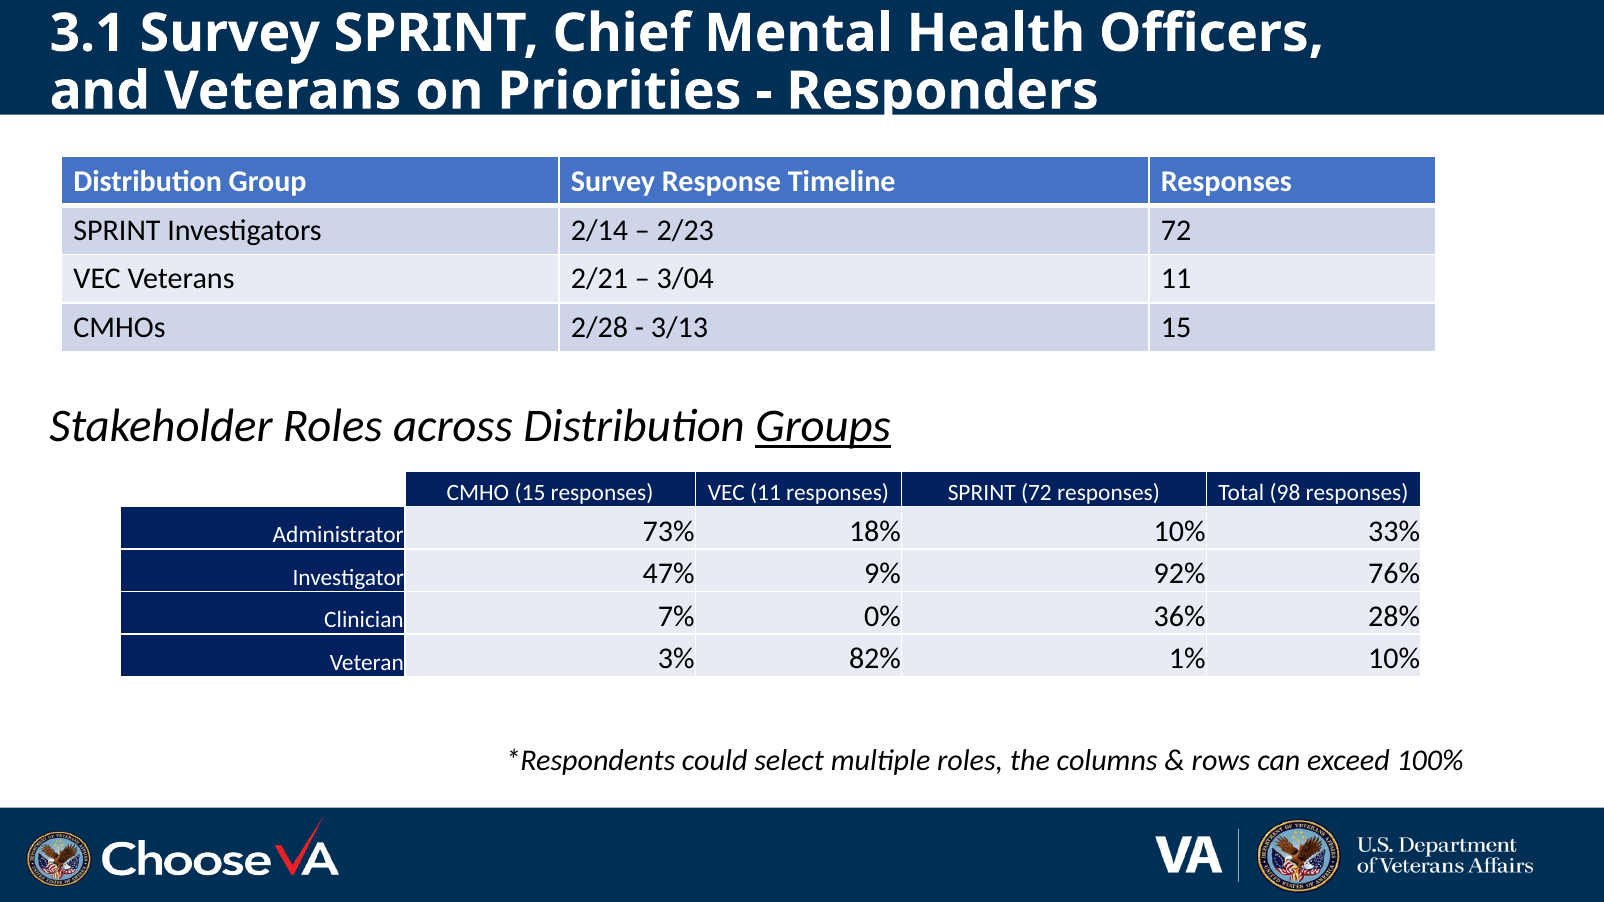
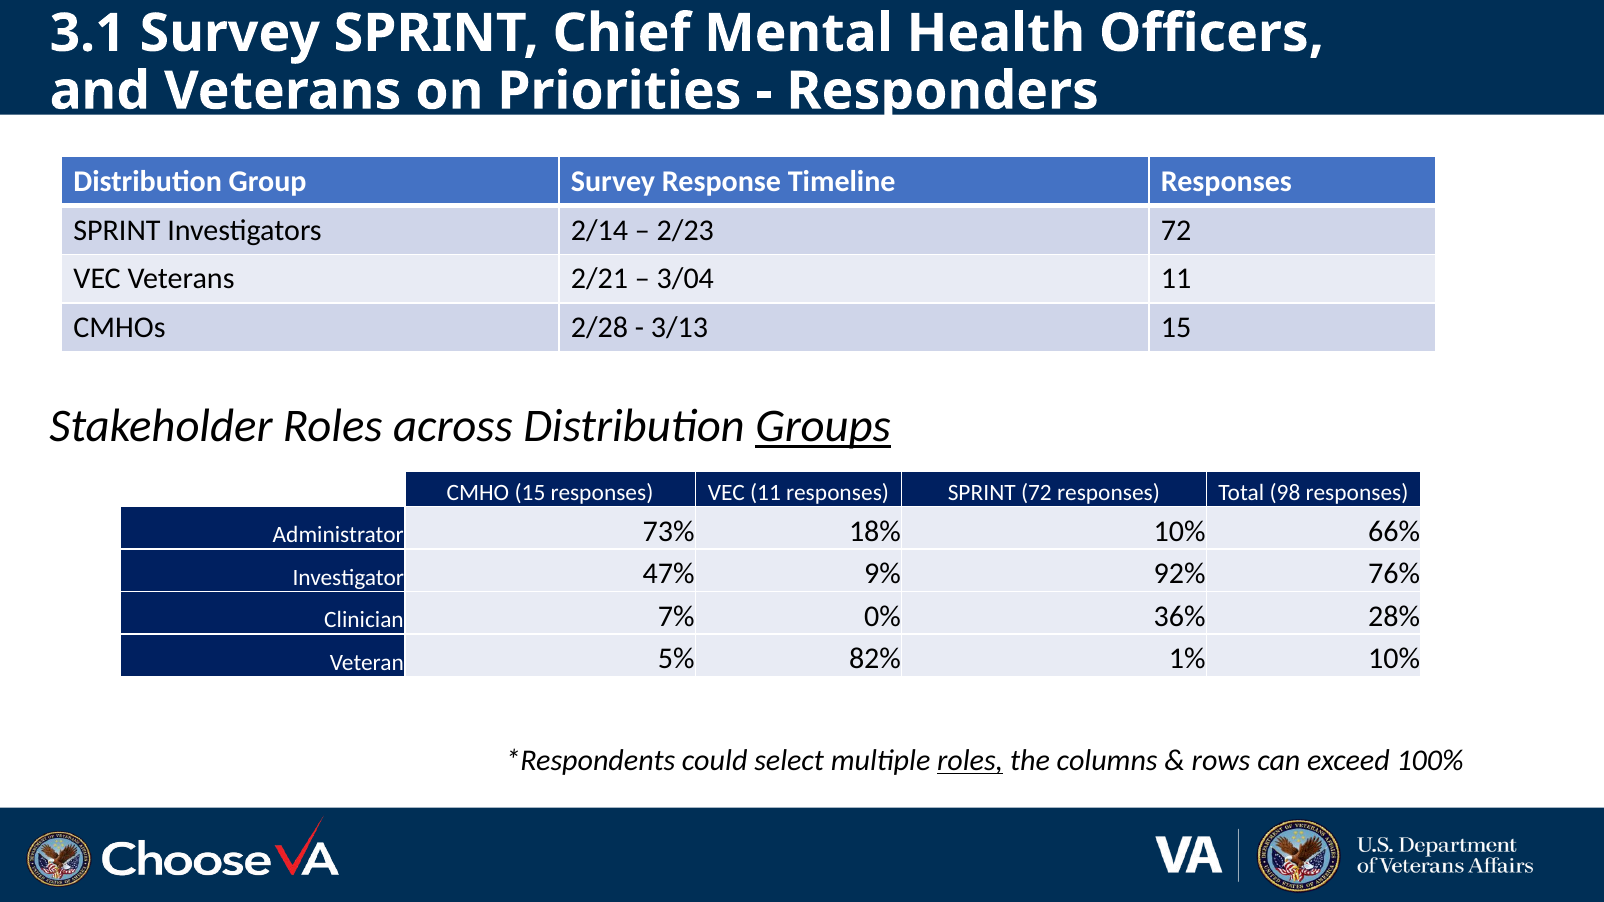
33%: 33% -> 66% (1394, 531)
3%: 3% -> 5% (676, 659)
roles underline: none -> present (970, 761)
